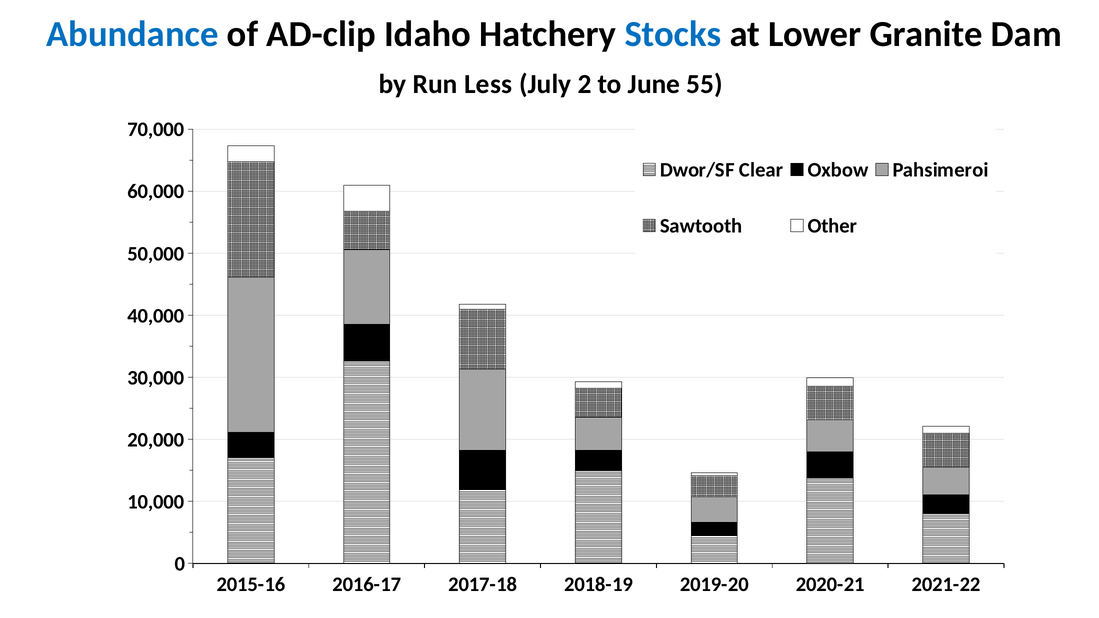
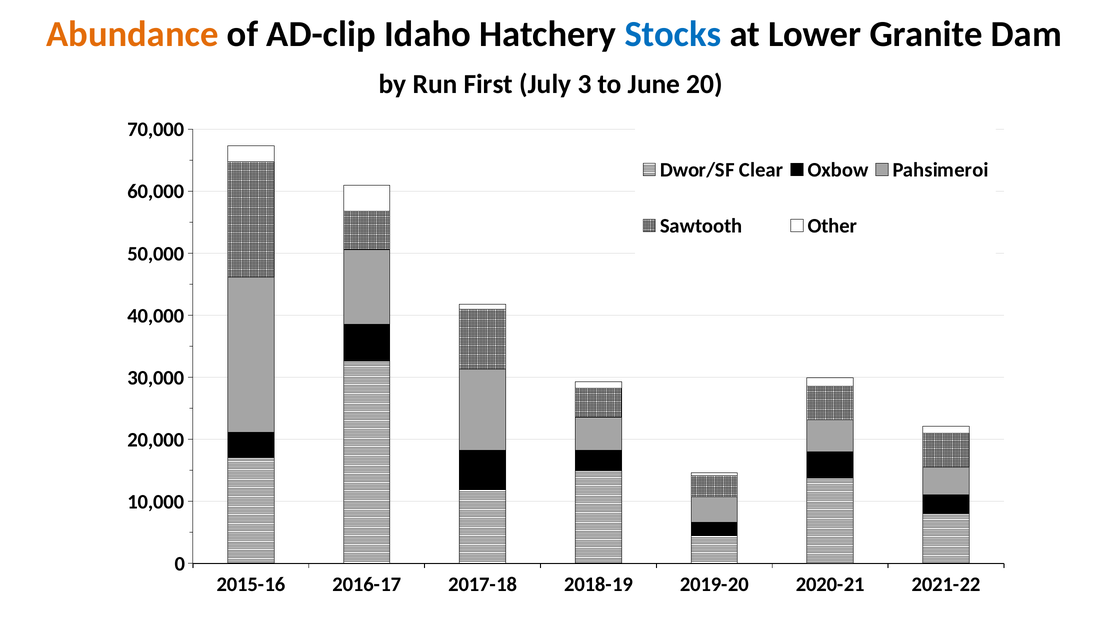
Abundance colour: blue -> orange (132, 34)
Less: Less -> First (488, 84)
2: 2 -> 3 (585, 84)
55: 55 -> 20 (705, 84)
